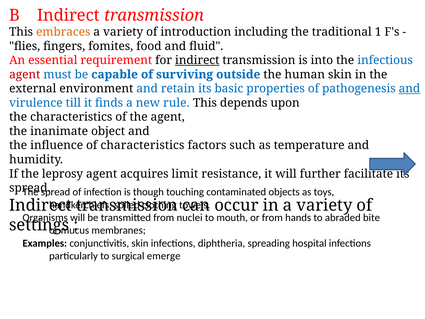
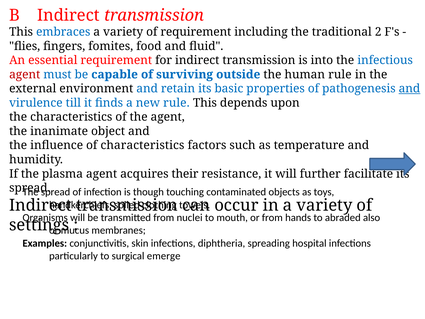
embraces colour: orange -> blue (63, 32)
of introduction: introduction -> requirement (196, 32)
1: 1 -> 2 (378, 32)
indirect underline: present -> none (197, 60)
human skin: skin -> rule (340, 74)
leprosy: leprosy -> plasma (62, 174)
limit: limit -> their (185, 174)
bite: bite -> also (372, 217)
